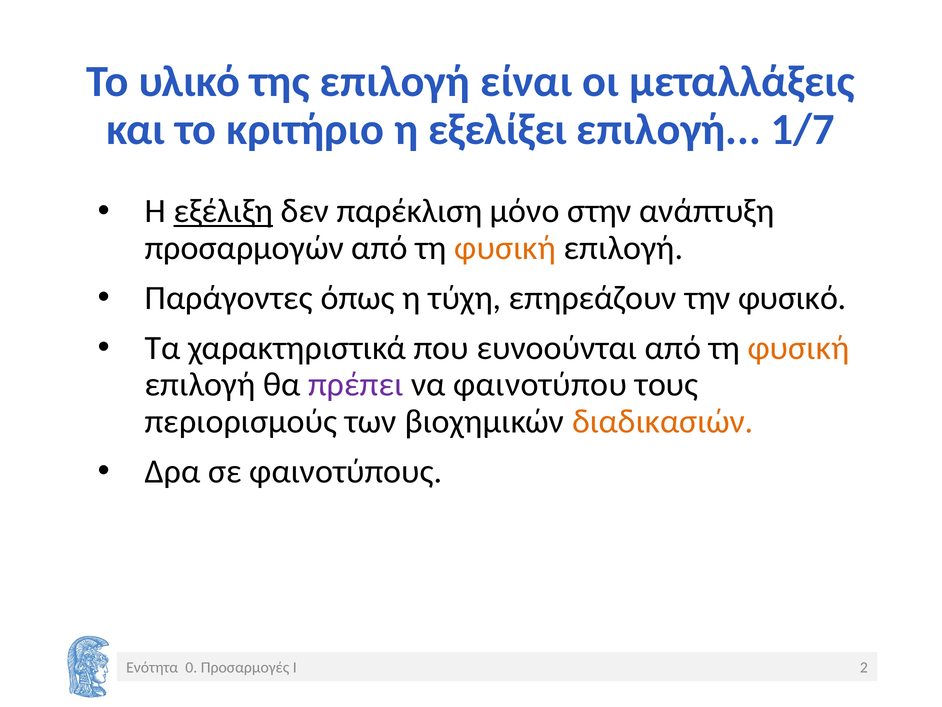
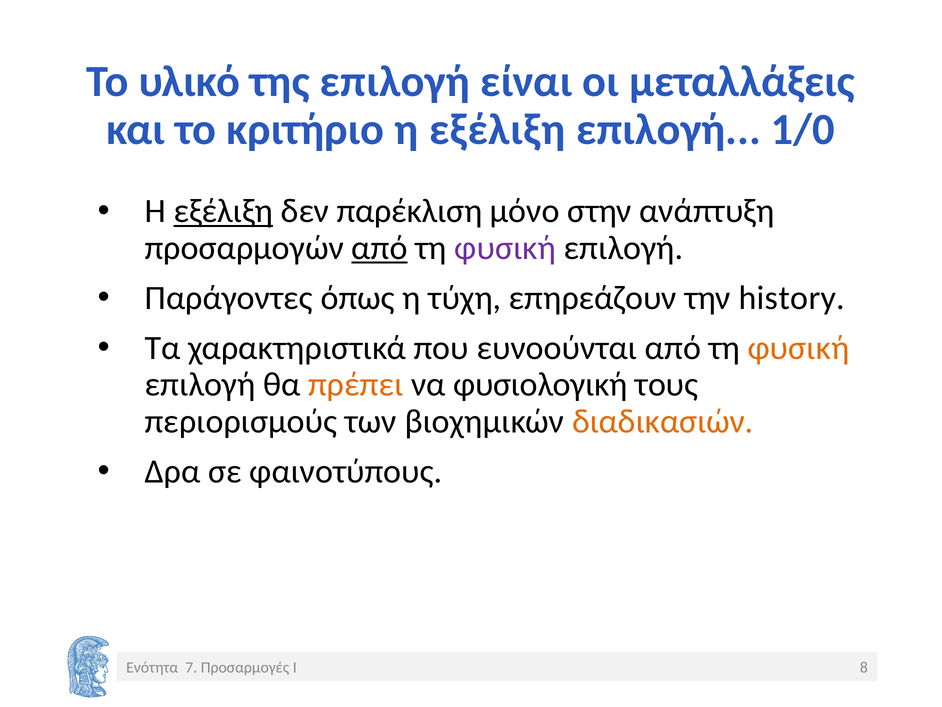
κριτήριο η εξελίξει: εξελίξει -> εξέλιξη (497, 130)
1/7: 1/7 -> 1/0 (803, 130)
από underline: none -> present (379, 248)
φυσική colour: orange -> purple (505, 248)
φυσικό: φυσικό -> history (792, 298)
πρέπει colour: purple -> orange (356, 384)
φαινοτύπου: φαινοτύπου -> φυσιολογική (541, 384)
0: 0 -> 7 (191, 667)
2: 2 -> 8 (864, 667)
